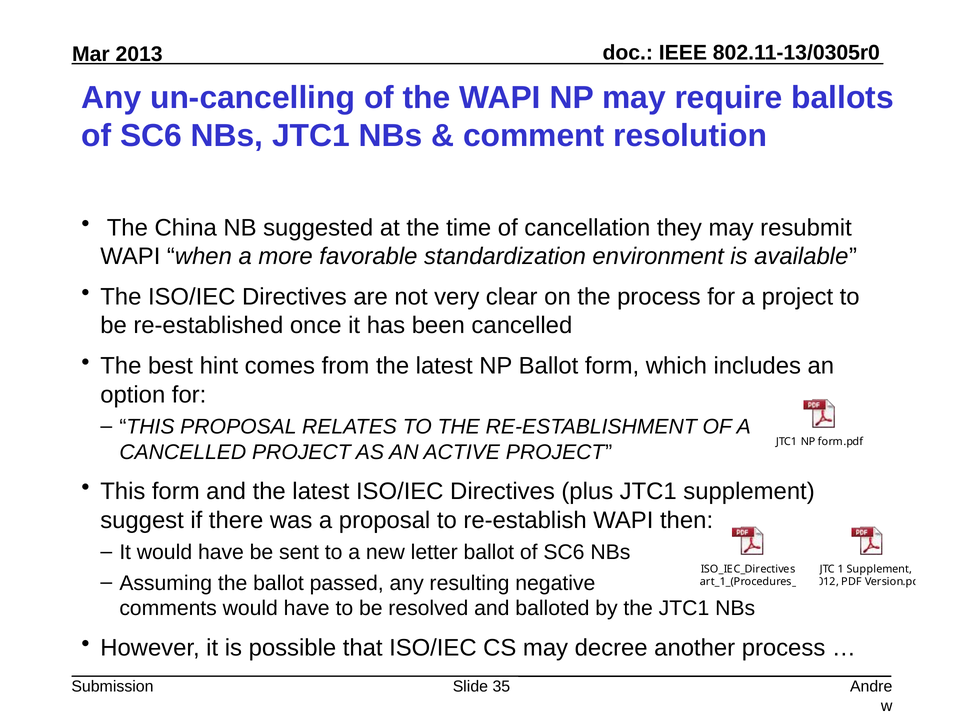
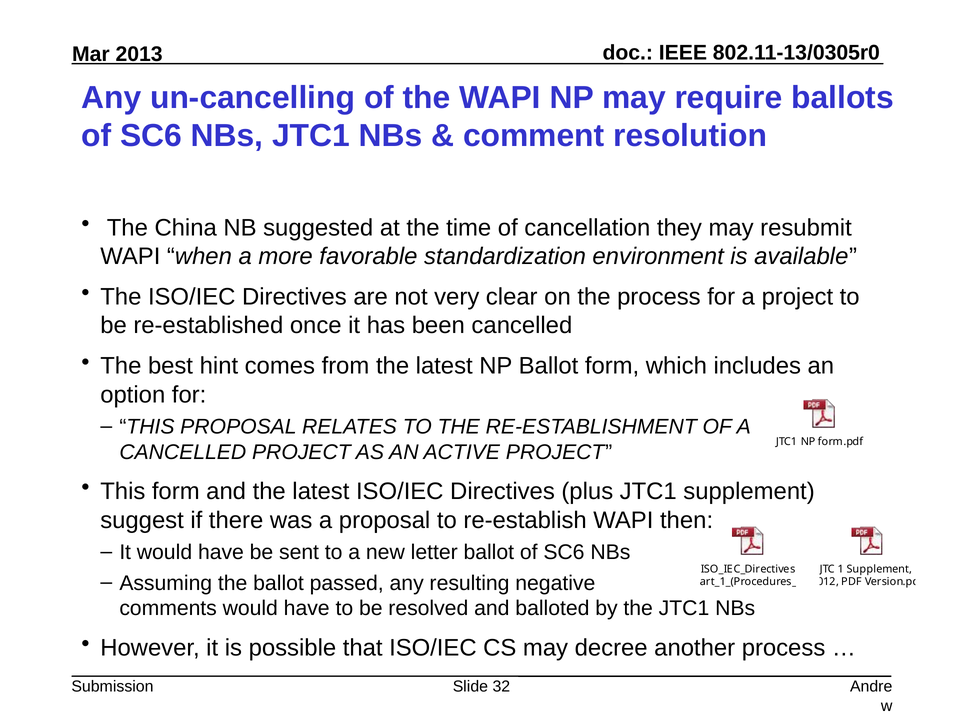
35: 35 -> 32 (501, 687)
